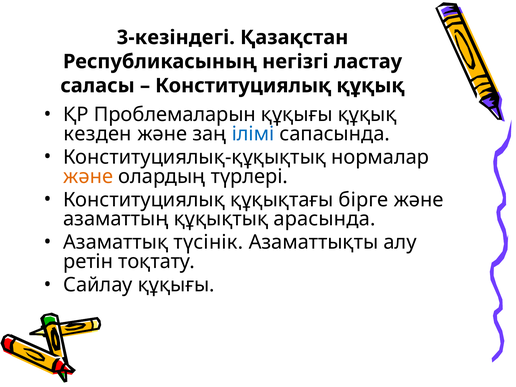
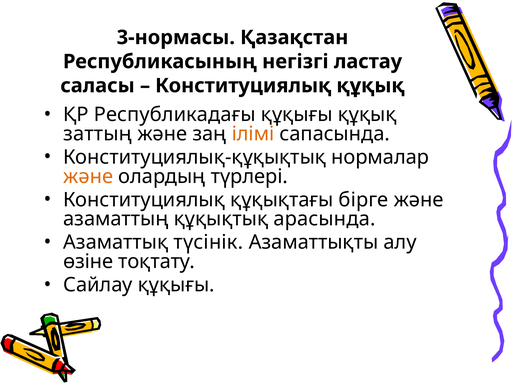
3-кезiндегi: 3-кезiндегi -> 3-нормасы (176, 37)
Проблемаларын: Проблемаларын -> Республикадағы (175, 115)
кезден: кезден -> заттың (98, 134)
ілімі colour: blue -> orange (253, 134)
ретiн: ретiн -> өзiне (88, 262)
